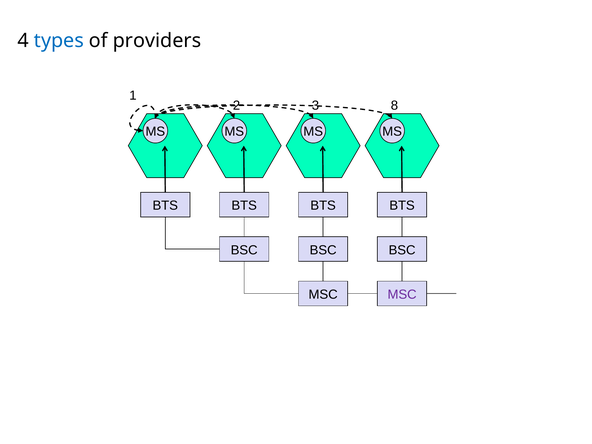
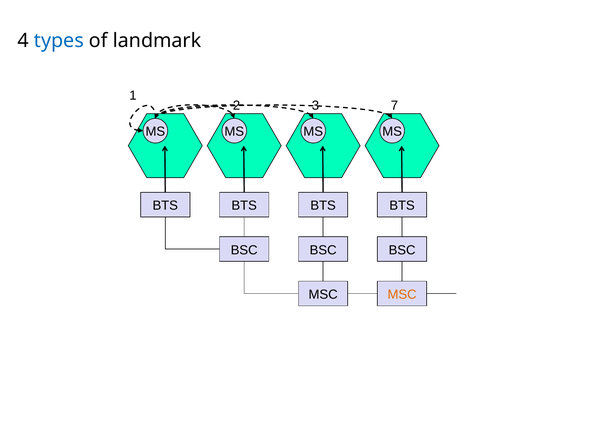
providers: providers -> landmark (157, 41)
8: 8 -> 7 (394, 105)
MSC colour: purple -> orange (402, 294)
